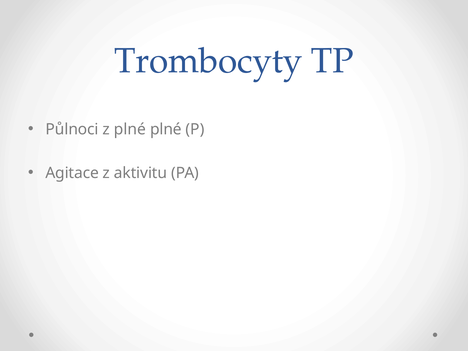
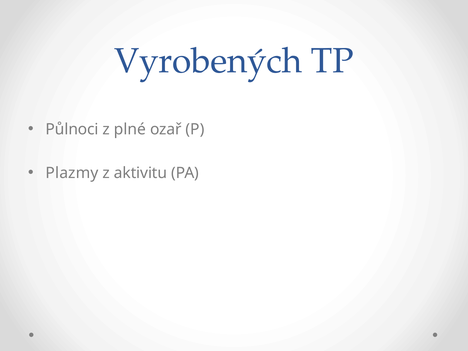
Trombocyty: Trombocyty -> Vyrobených (208, 61)
plné plné: plné -> ozař (166, 129)
Agitace: Agitace -> Plazmy (72, 173)
